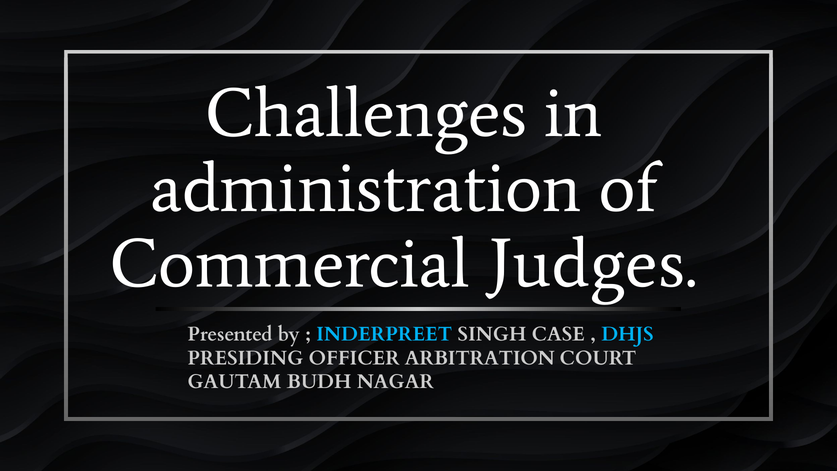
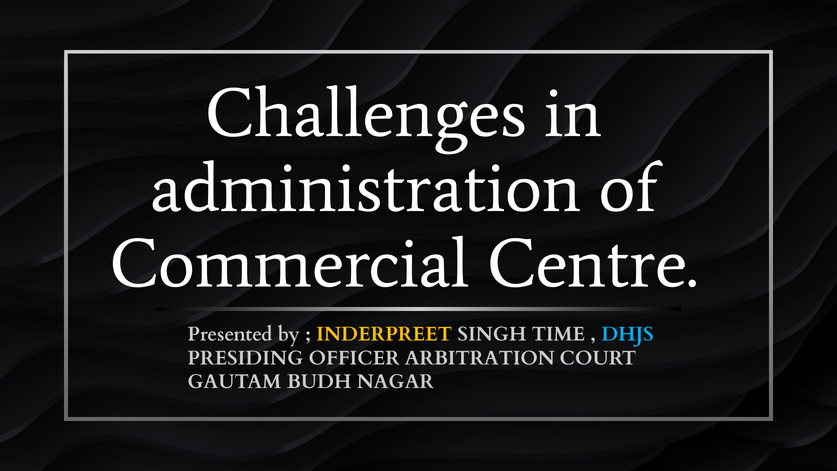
Judges: Judges -> Centre (593, 264)
INDERPREET colour: light blue -> yellow (384, 334)
CASE: CASE -> TIME (558, 334)
